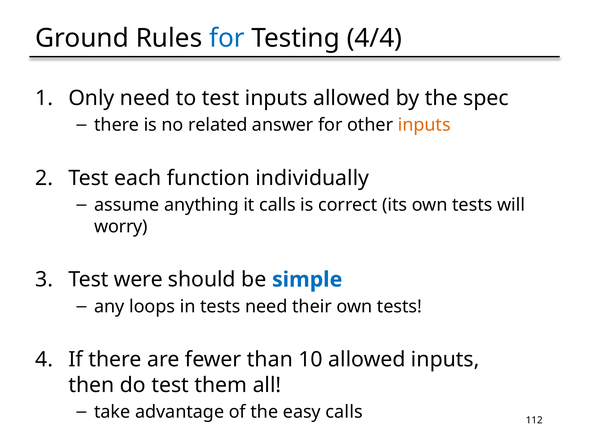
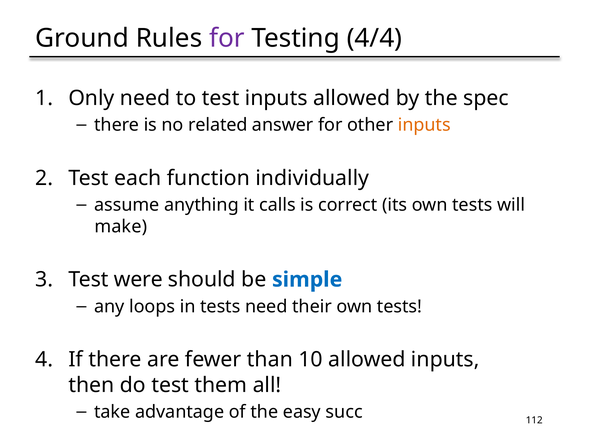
for colour: blue -> purple (227, 38)
worry: worry -> make (121, 227)
easy calls: calls -> succ (344, 413)
